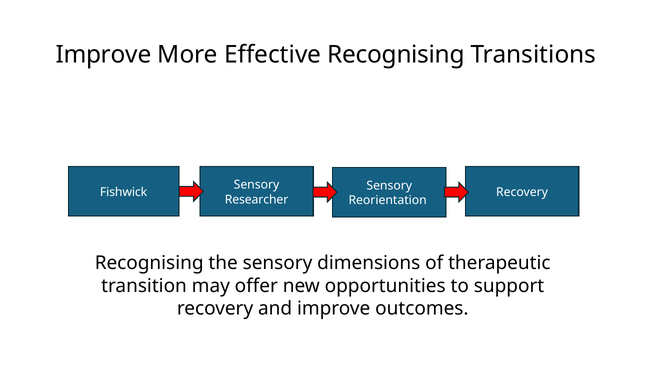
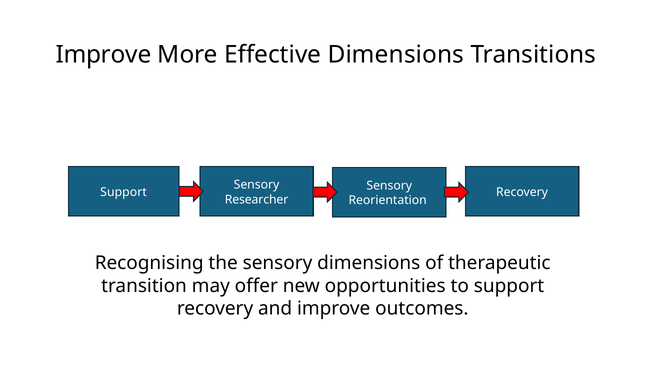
Effective Recognising: Recognising -> Dimensions (396, 55)
Fishwick: Fishwick -> Support (124, 192)
